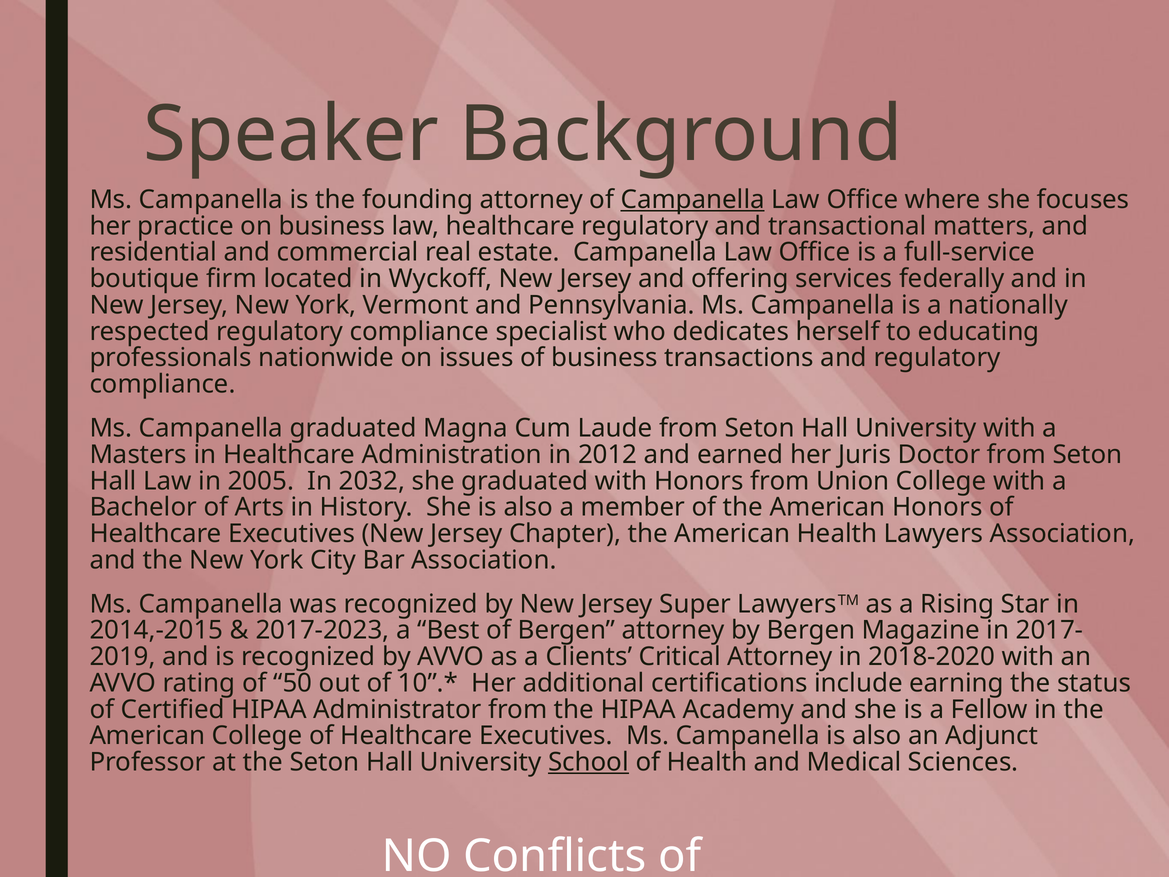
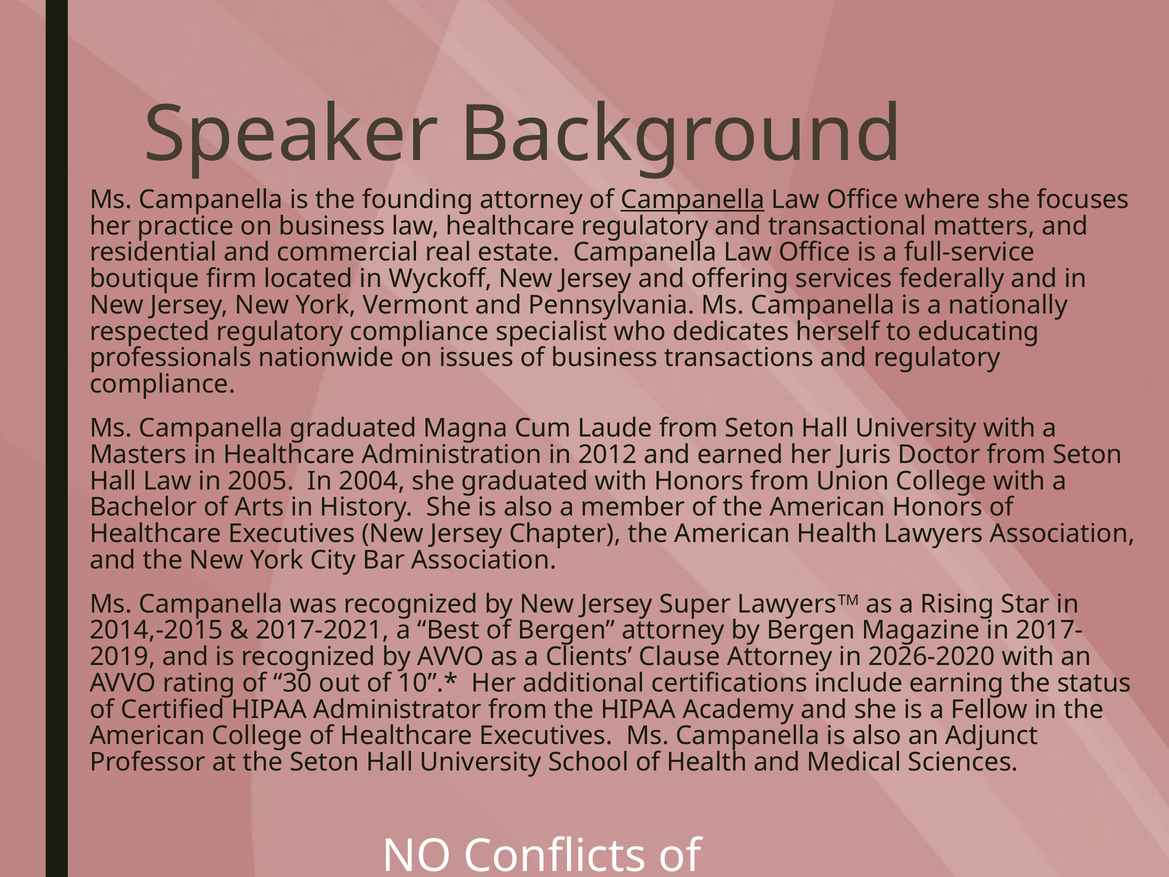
2032: 2032 -> 2004 (372, 481)
2017-2023: 2017-2023 -> 2017-2021 (322, 630)
Critical: Critical -> Clause (680, 657)
2018-2020: 2018-2020 -> 2026-2020 (932, 657)
50: 50 -> 30 (293, 683)
School underline: present -> none (589, 762)
